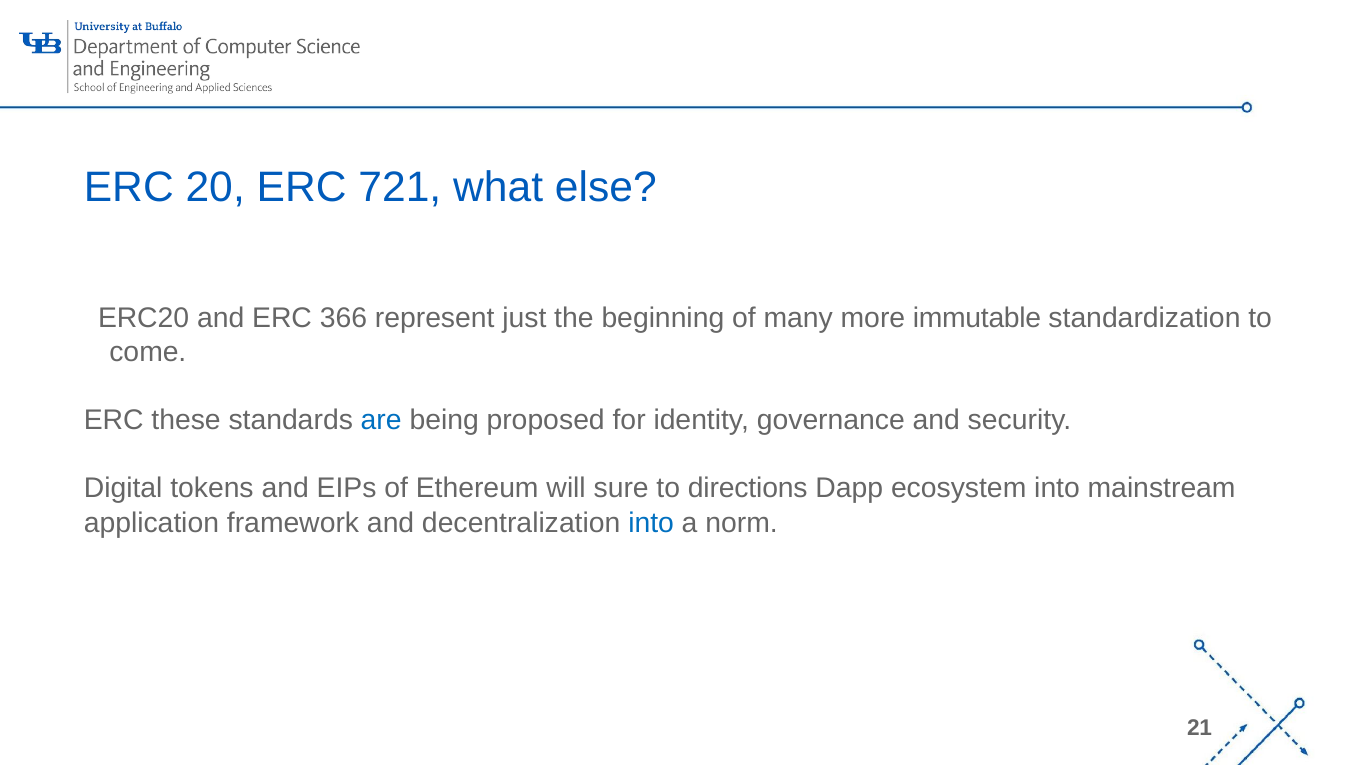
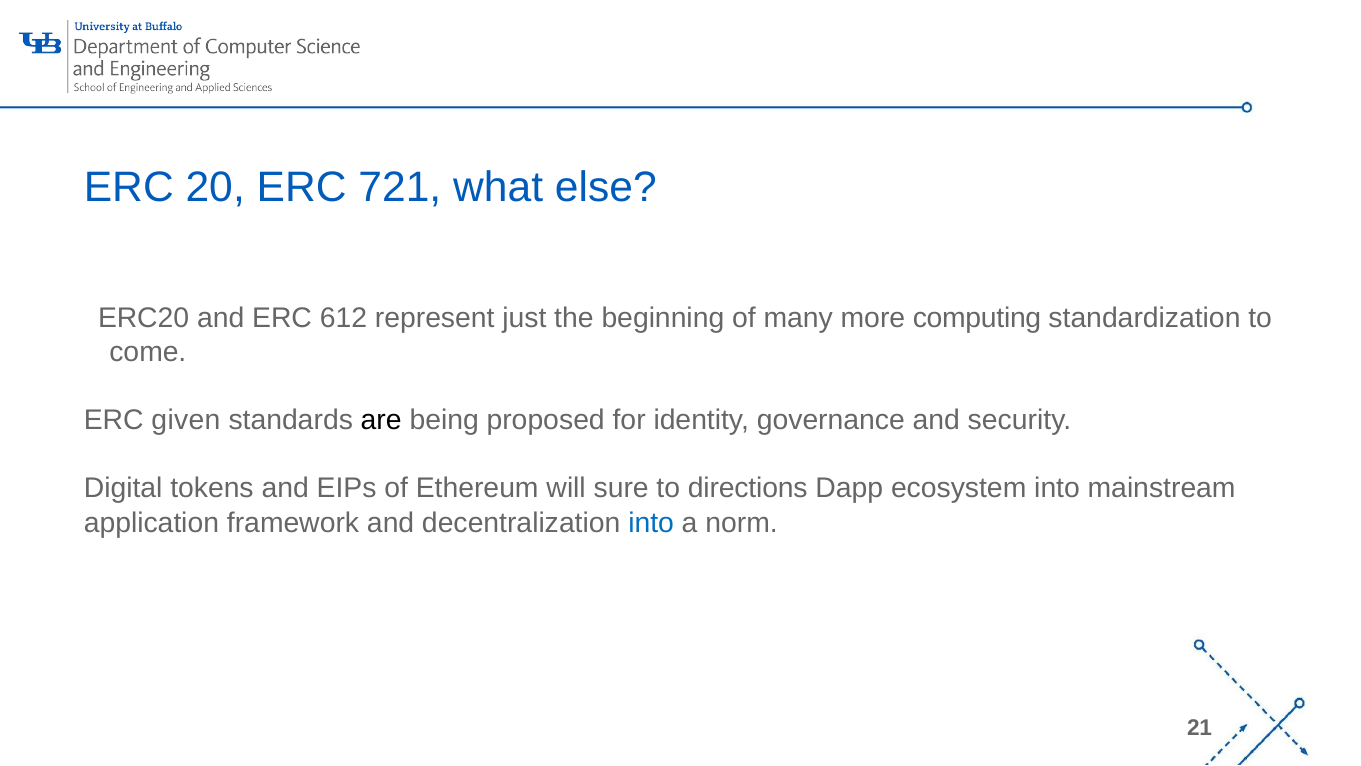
366: 366 -> 612 (343, 318)
immutable: immutable -> computing (977, 318)
these: these -> given (186, 420)
are colour: blue -> black (381, 420)
